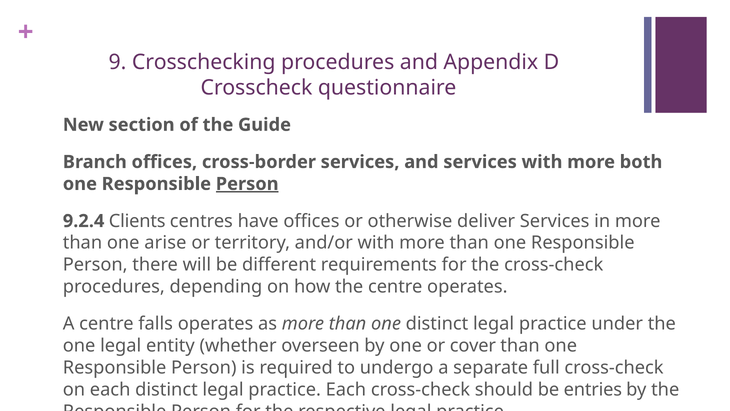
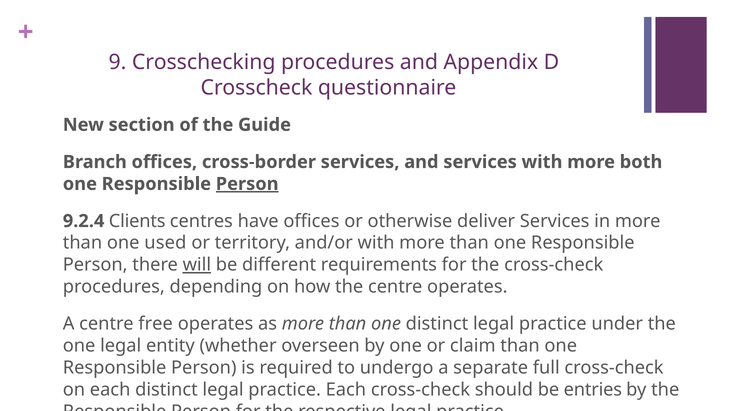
arise: arise -> used (165, 243)
will underline: none -> present (197, 265)
falls: falls -> free (156, 324)
cover: cover -> claim (473, 346)
